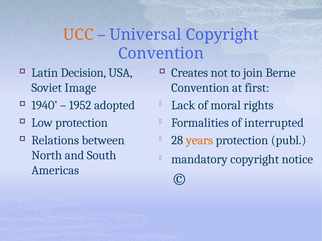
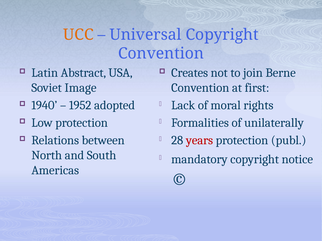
Decision: Decision -> Abstract (83, 73)
interrupted: interrupted -> unilaterally (274, 123)
years colour: orange -> red (199, 141)
